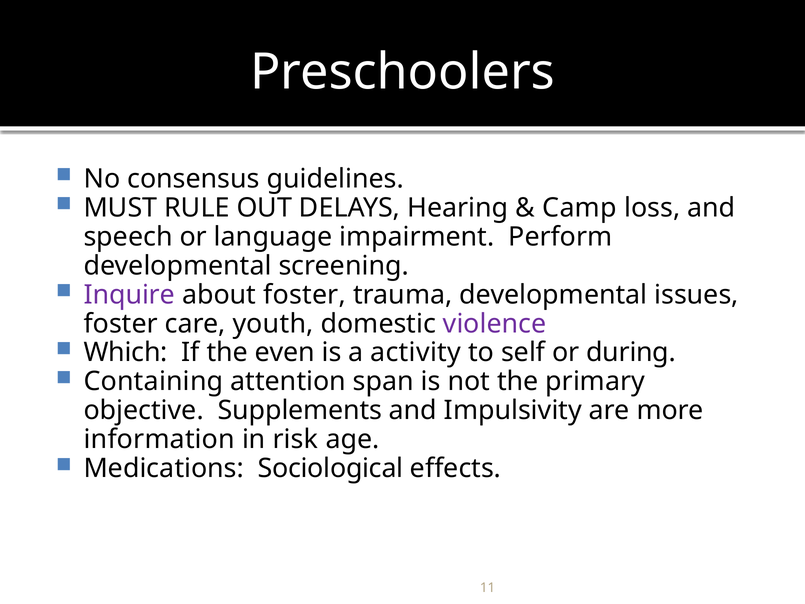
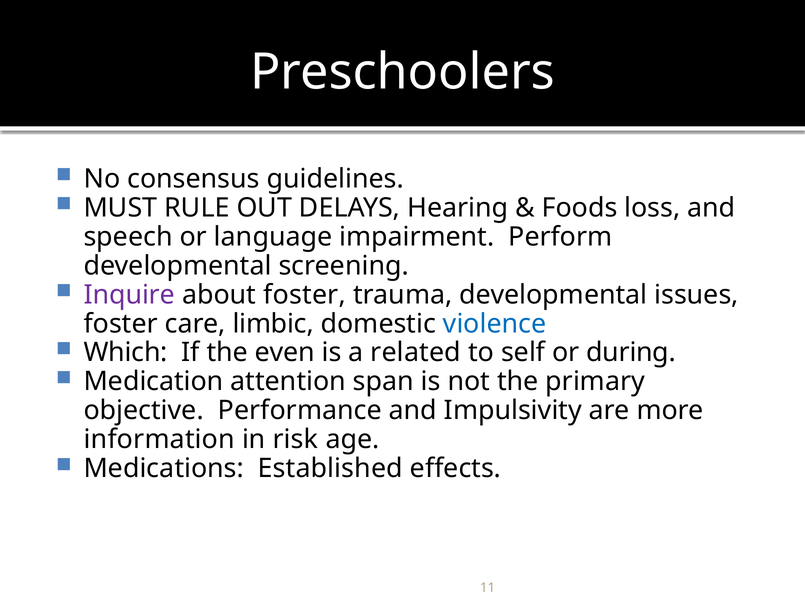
Camp: Camp -> Foods (580, 208)
youth: youth -> limbic (273, 324)
violence colour: purple -> blue (495, 324)
activity: activity -> related (416, 352)
Containing: Containing -> Medication (154, 381)
Supplements: Supplements -> Performance (300, 410)
Sociological: Sociological -> Established (330, 468)
